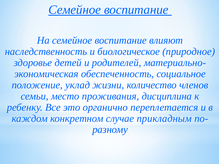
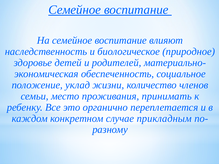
дисциплина: дисциплина -> принимать (167, 96)
